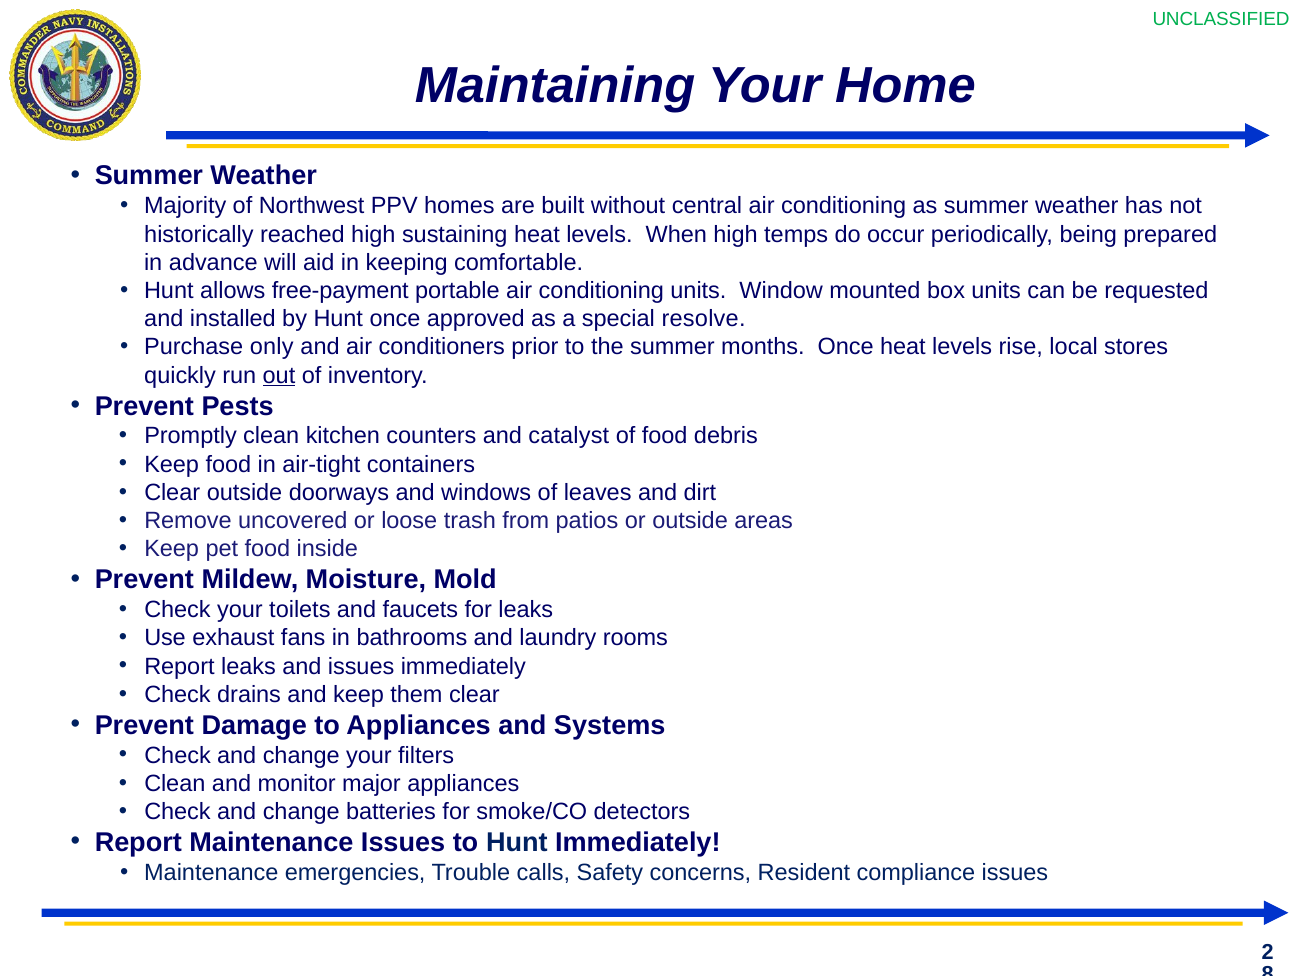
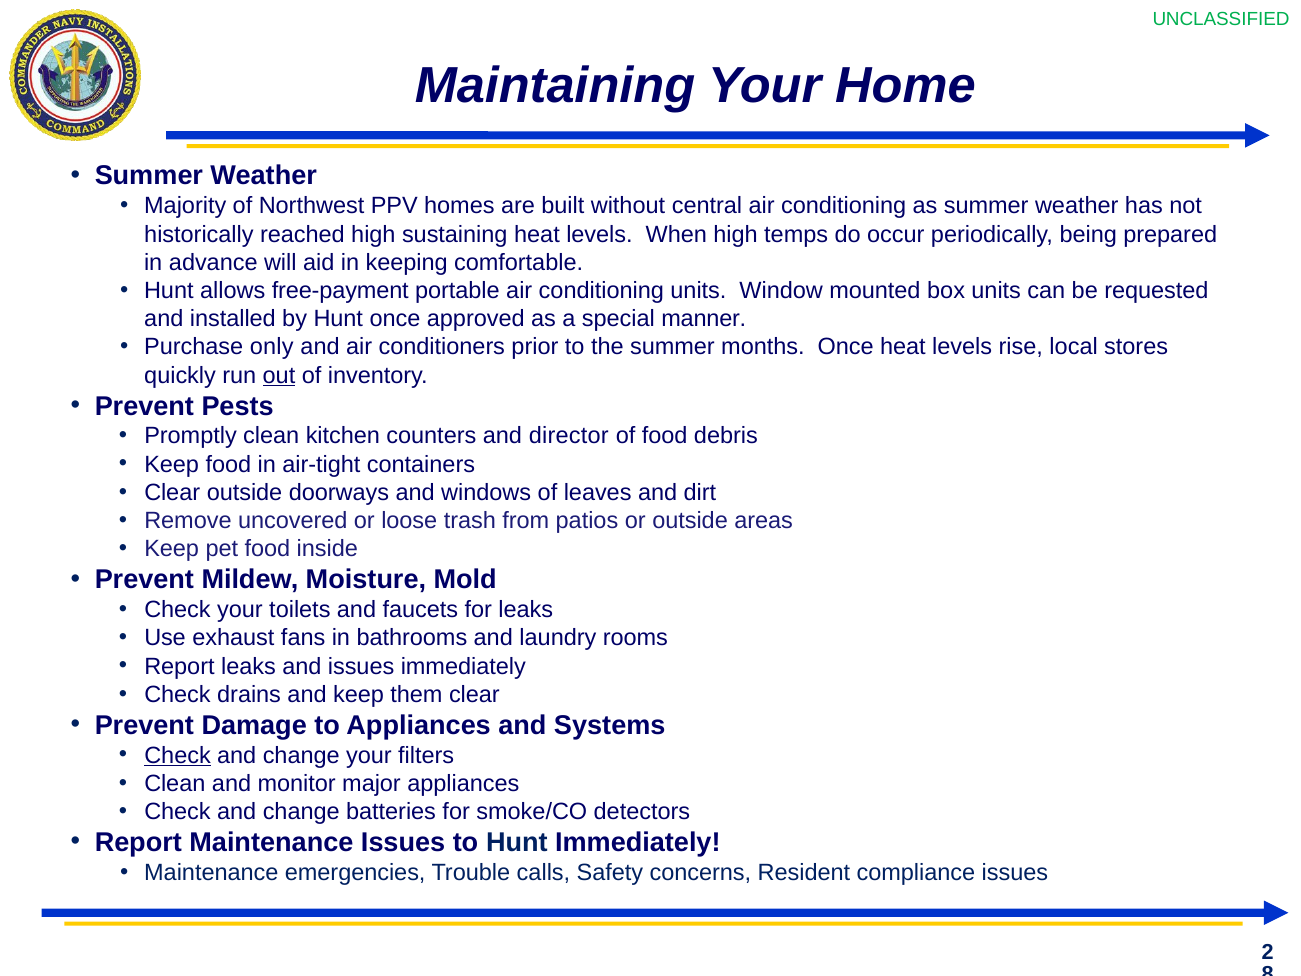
resolve: resolve -> manner (704, 319)
catalyst: catalyst -> director (569, 436)
Check underline: none -> present (178, 755)
